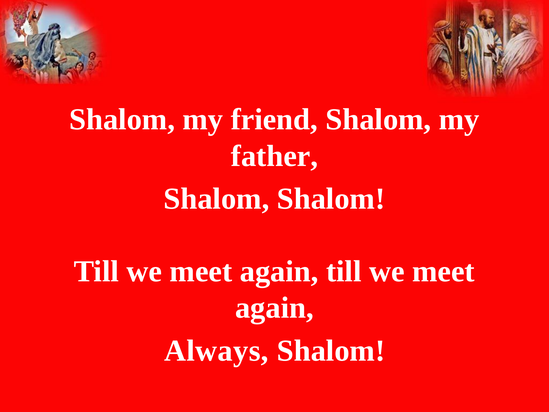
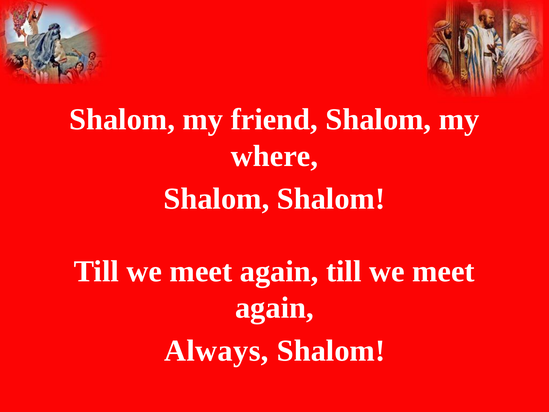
father: father -> where (274, 156)
